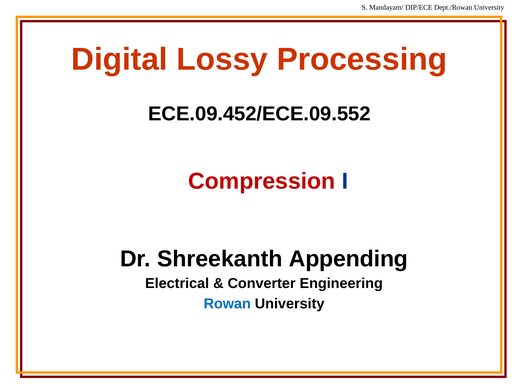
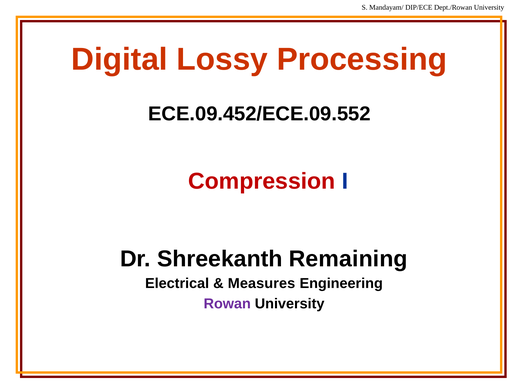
Appending: Appending -> Remaining (348, 259)
Converter: Converter -> Measures (262, 284)
Rowan colour: blue -> purple (227, 304)
